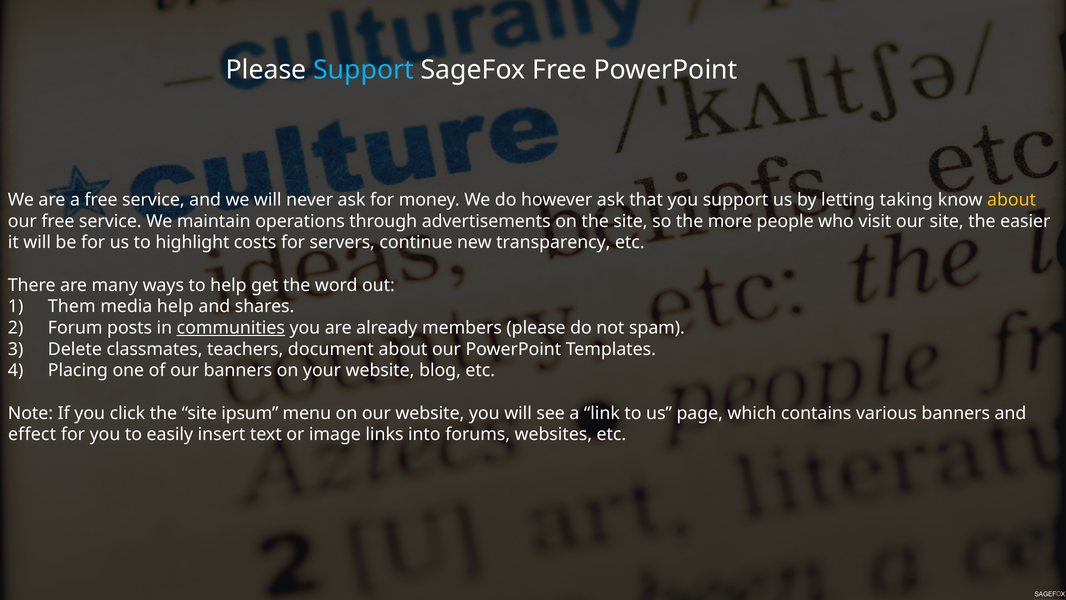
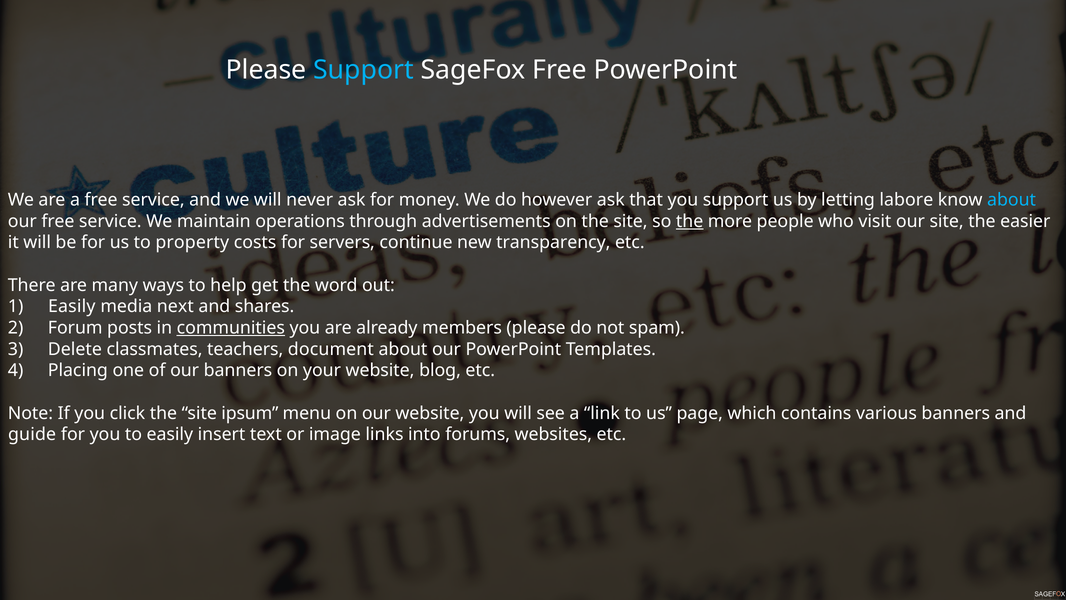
taking: taking -> labore (906, 200)
about colour: yellow -> light blue (1012, 200)
the underline: none -> present (690, 221)
highlight: highlight -> property (192, 242)
Them: Them -> Easily (72, 306)
media help: help -> next (175, 306)
effect: effect -> guide (32, 434)
